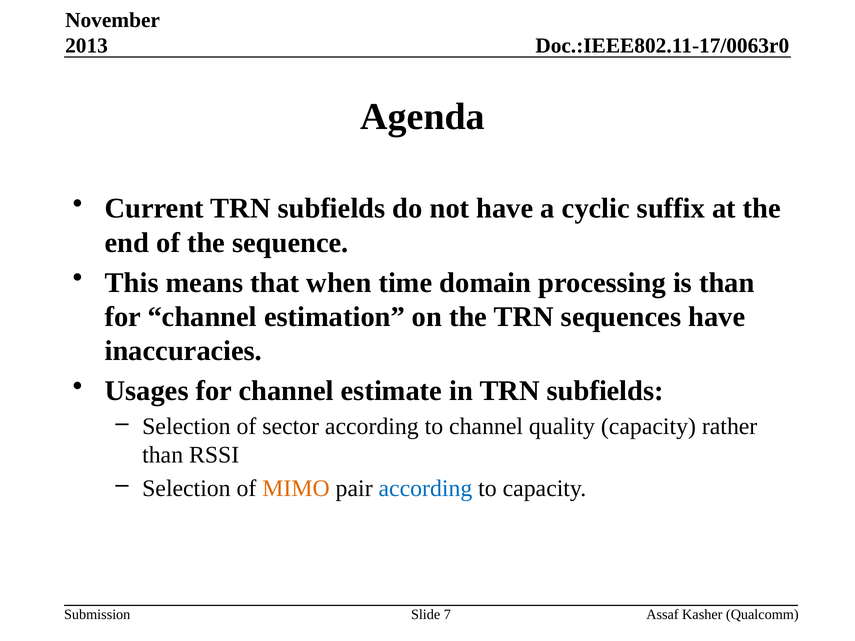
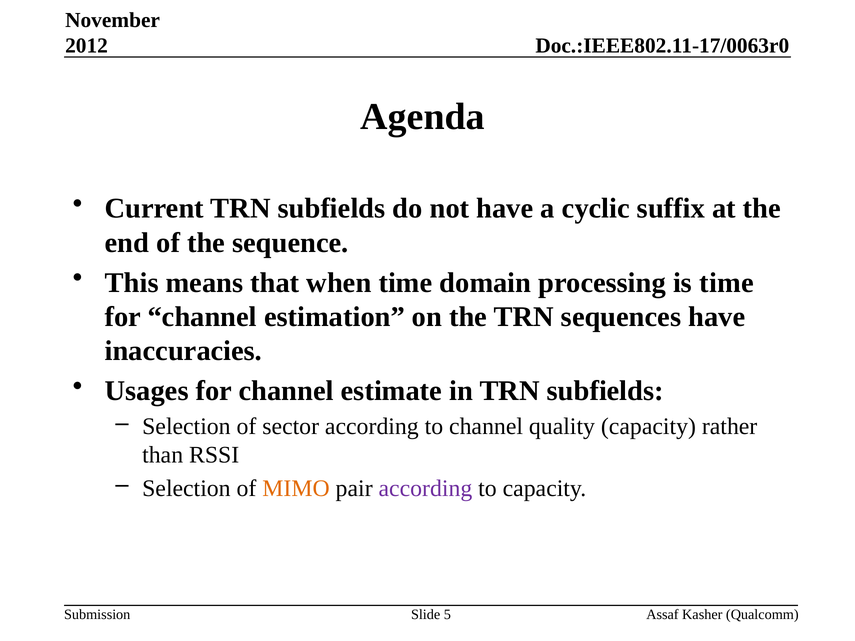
2013: 2013 -> 2012 (87, 46)
is than: than -> time (727, 283)
according colour: blue -> purple (425, 489)
7: 7 -> 5 (447, 615)
